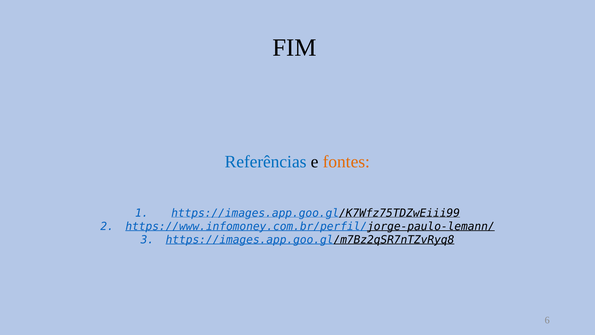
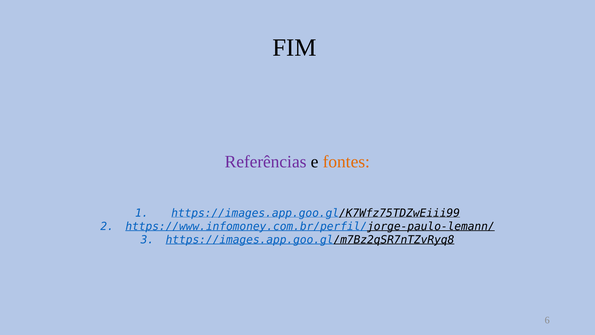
Referências colour: blue -> purple (266, 162)
